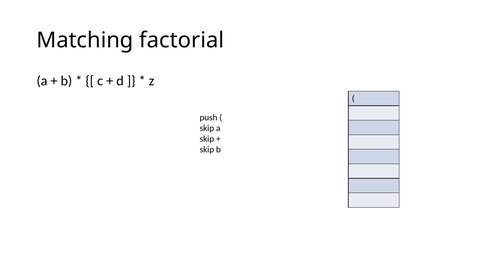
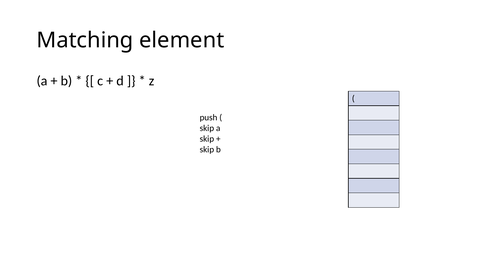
factorial: factorial -> element (182, 40)
